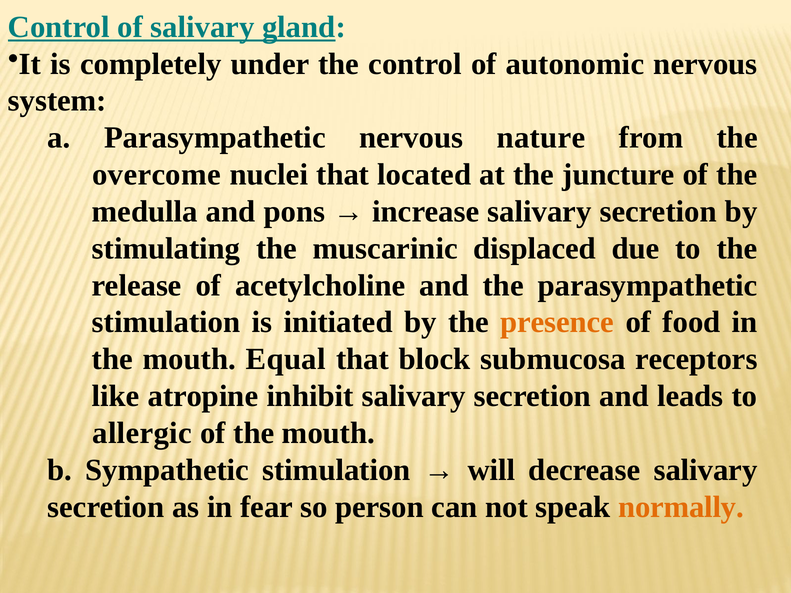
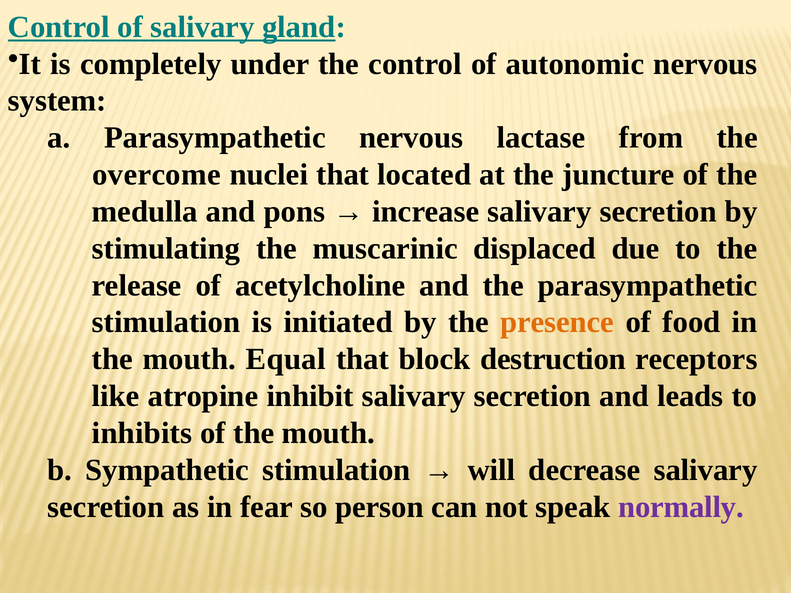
nature: nature -> lactase (541, 138)
submucosa: submucosa -> destruction (553, 359)
allergic: allergic -> inhibits (142, 433)
normally colour: orange -> purple (681, 507)
